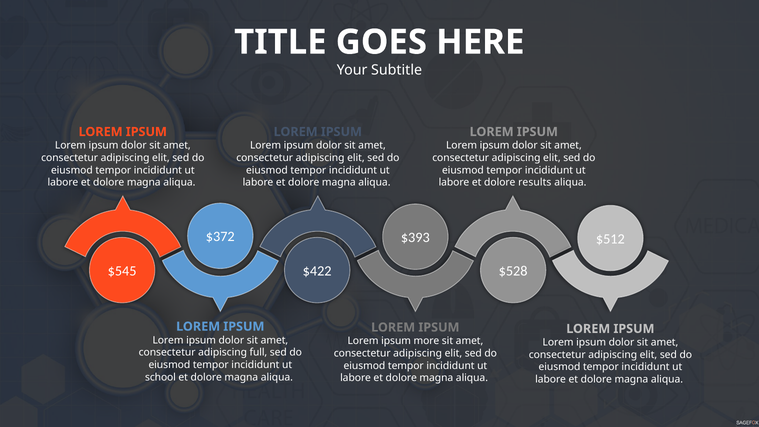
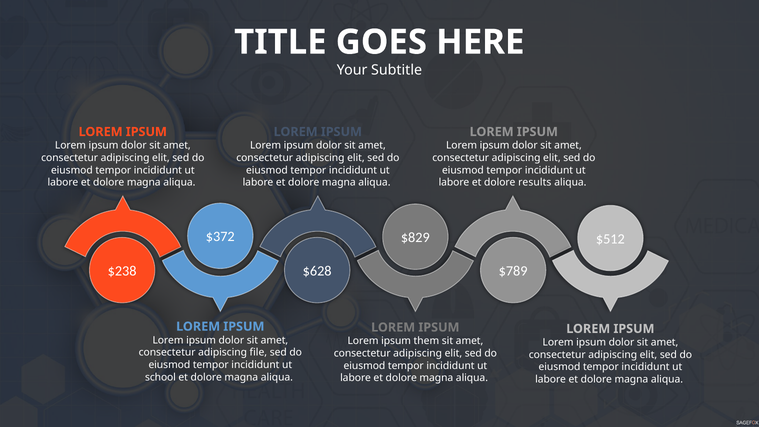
$393: $393 -> $829 (415, 238)
$545: $545 -> $238 (122, 271)
$422: $422 -> $628 (317, 271)
$528: $528 -> $789 (513, 271)
more: more -> them (426, 341)
full: full -> file (258, 352)
